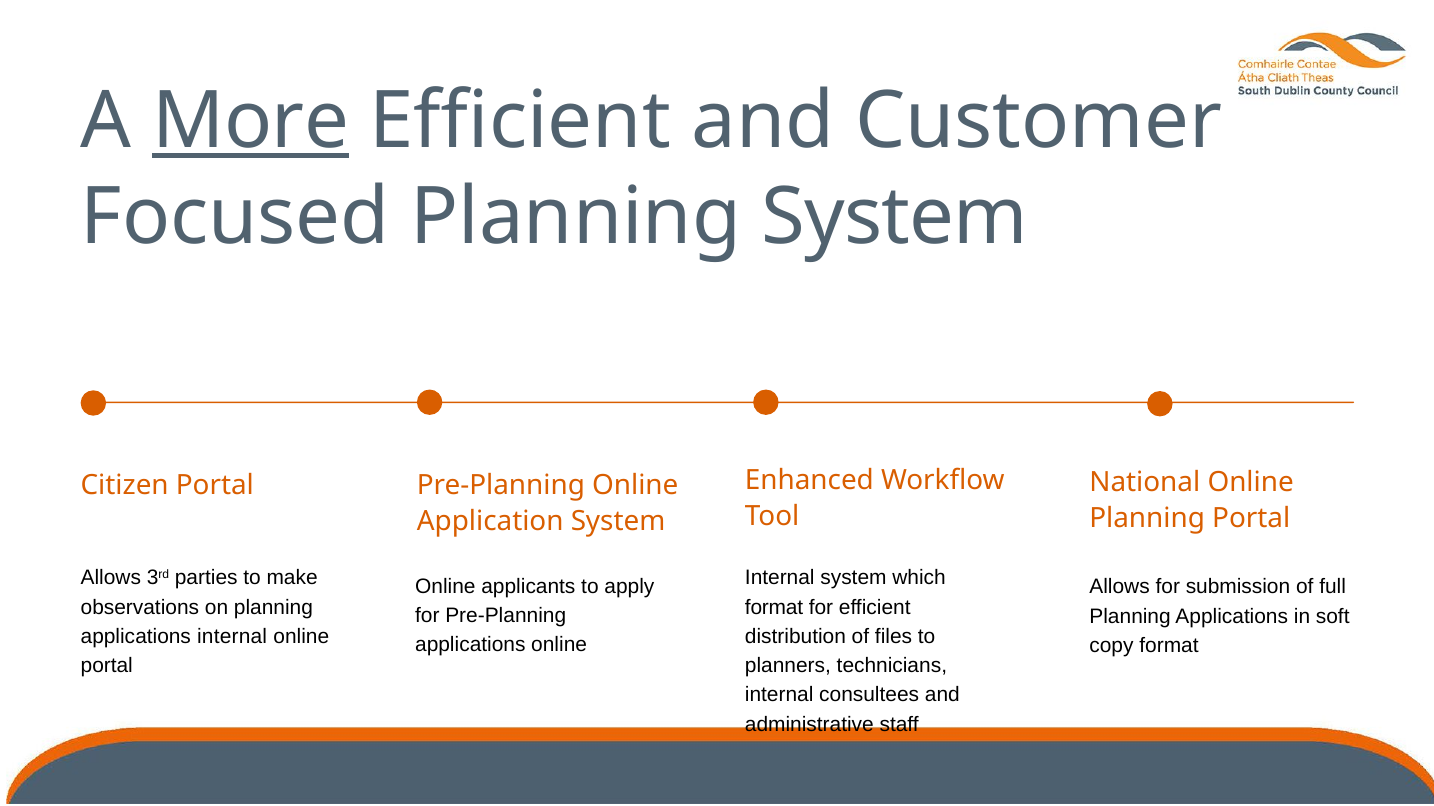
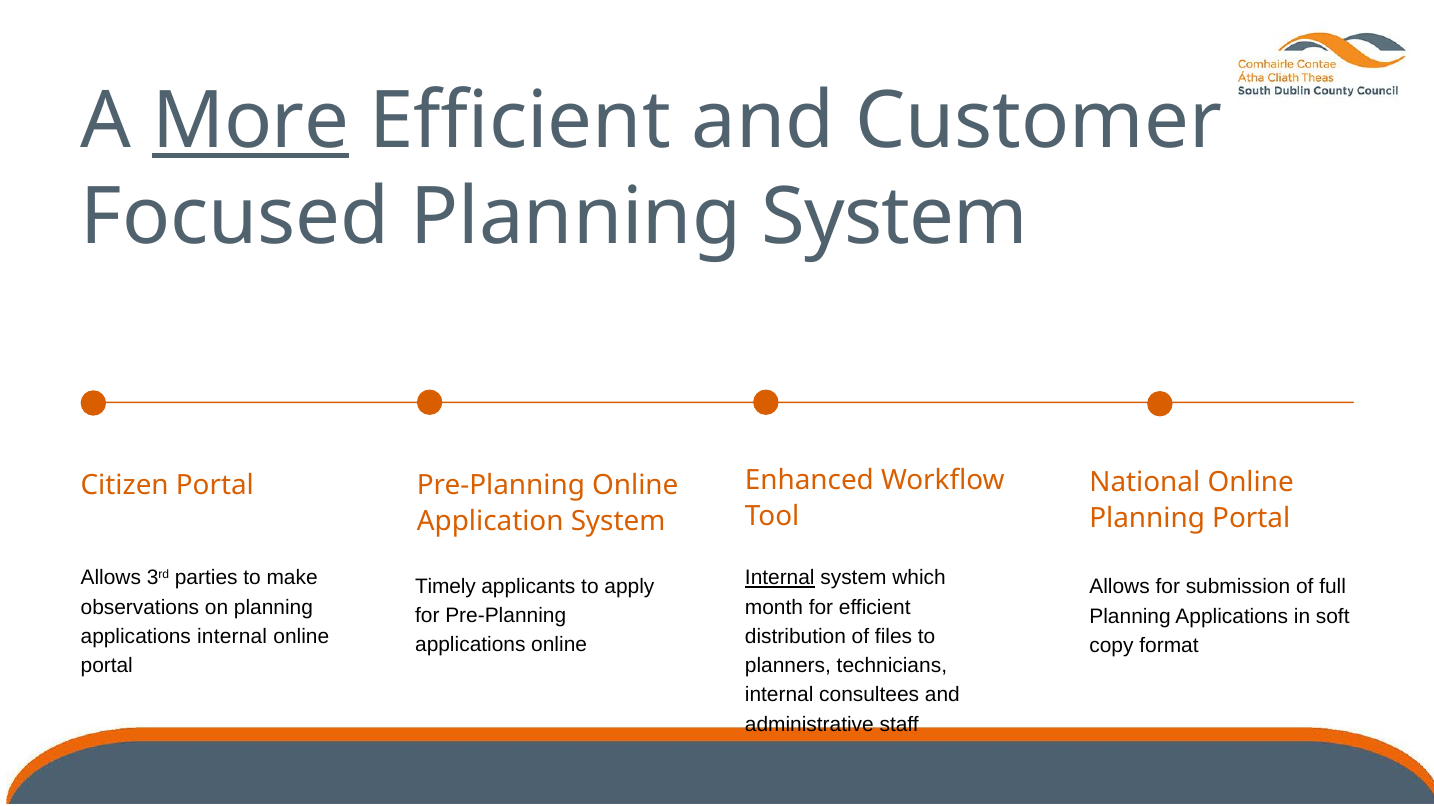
Internal underline: none -> present (780, 578)
Online: Online -> Timely (445, 587)
format: format -> month (774, 608)
